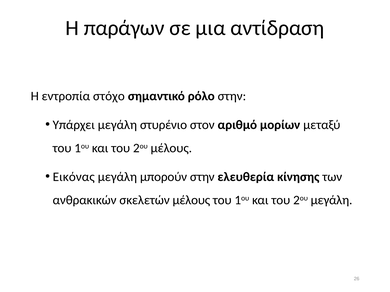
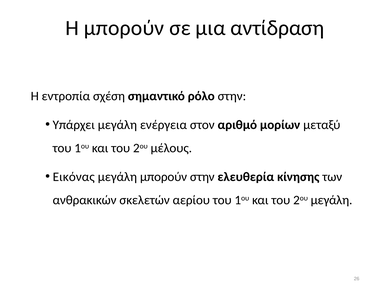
Η παράγων: παράγων -> μπορούν (124, 28)
στόχο: στόχο -> σχέση (109, 96)
στυρένιο: στυρένιο -> ενέργεια (163, 125)
σκελετών μέλους: μέλους -> αερίου (191, 200)
